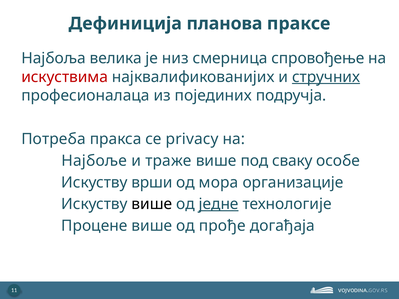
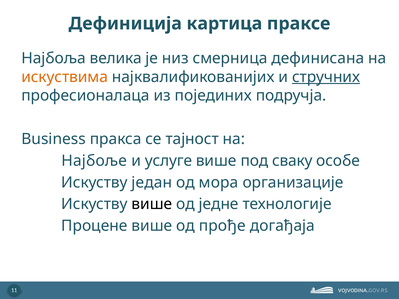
планова: планова -> картица (224, 24)
спровођење: спровођење -> дефинисана (318, 58)
искуствима colour: red -> orange (65, 77)
Потреба: Потреба -> Business (54, 139)
privacy: privacy -> тајност (192, 139)
траже: траже -> услуге (169, 161)
врши: врши -> један (152, 183)
једне underline: present -> none (219, 204)
